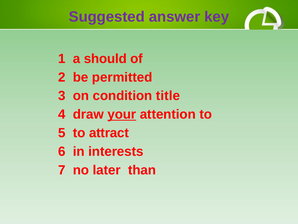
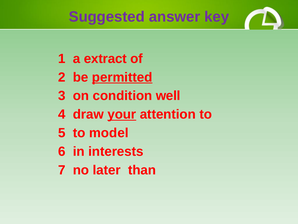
should: should -> extract (105, 59)
permitted underline: none -> present (122, 77)
title: title -> well (168, 96)
attract: attract -> model (109, 133)
